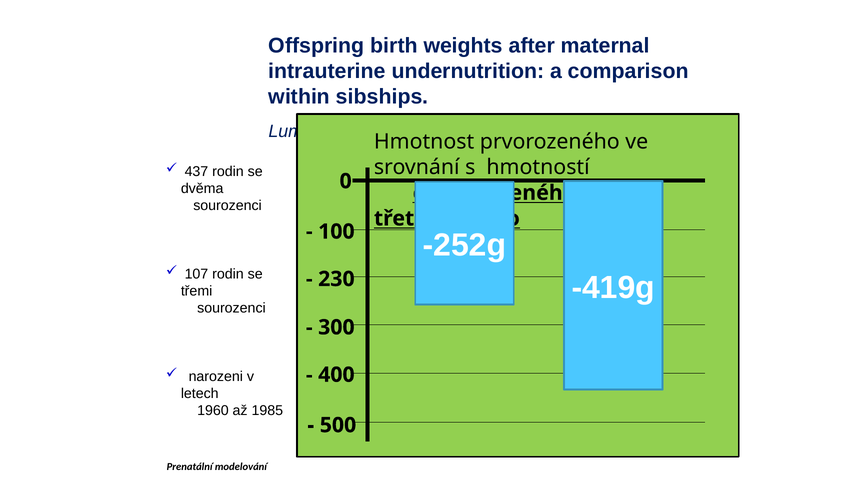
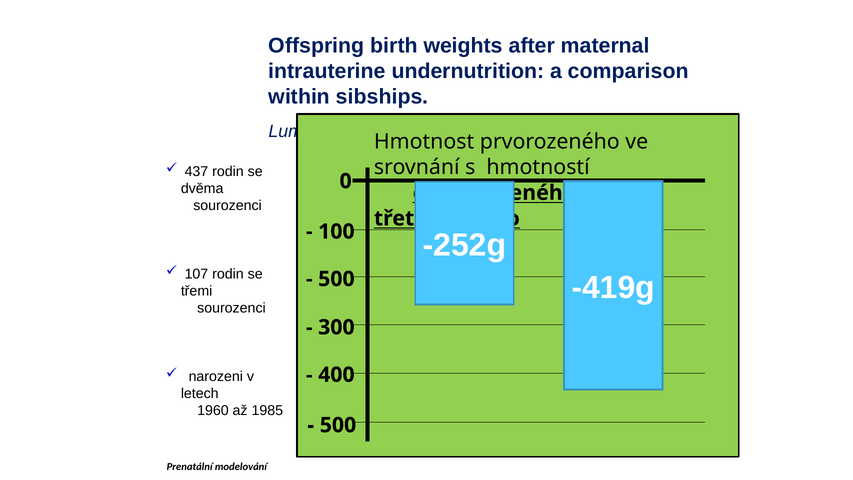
230: 230 -> 500 (336, 279)
